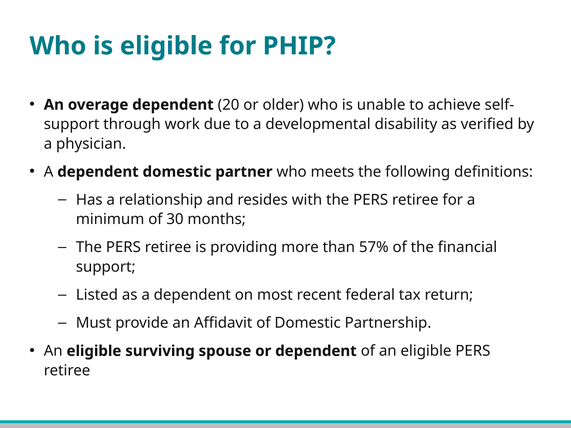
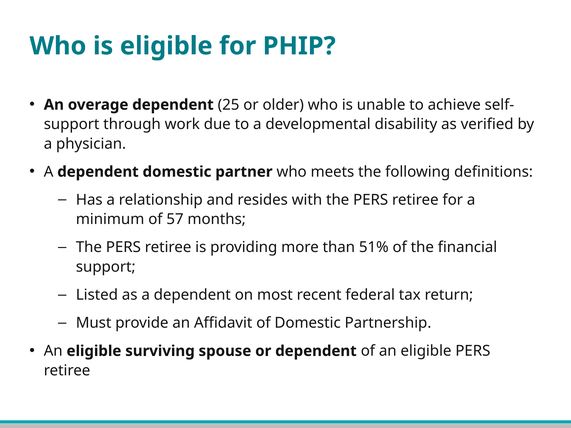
20: 20 -> 25 (229, 105)
30: 30 -> 57 (175, 219)
57%: 57% -> 51% (374, 248)
